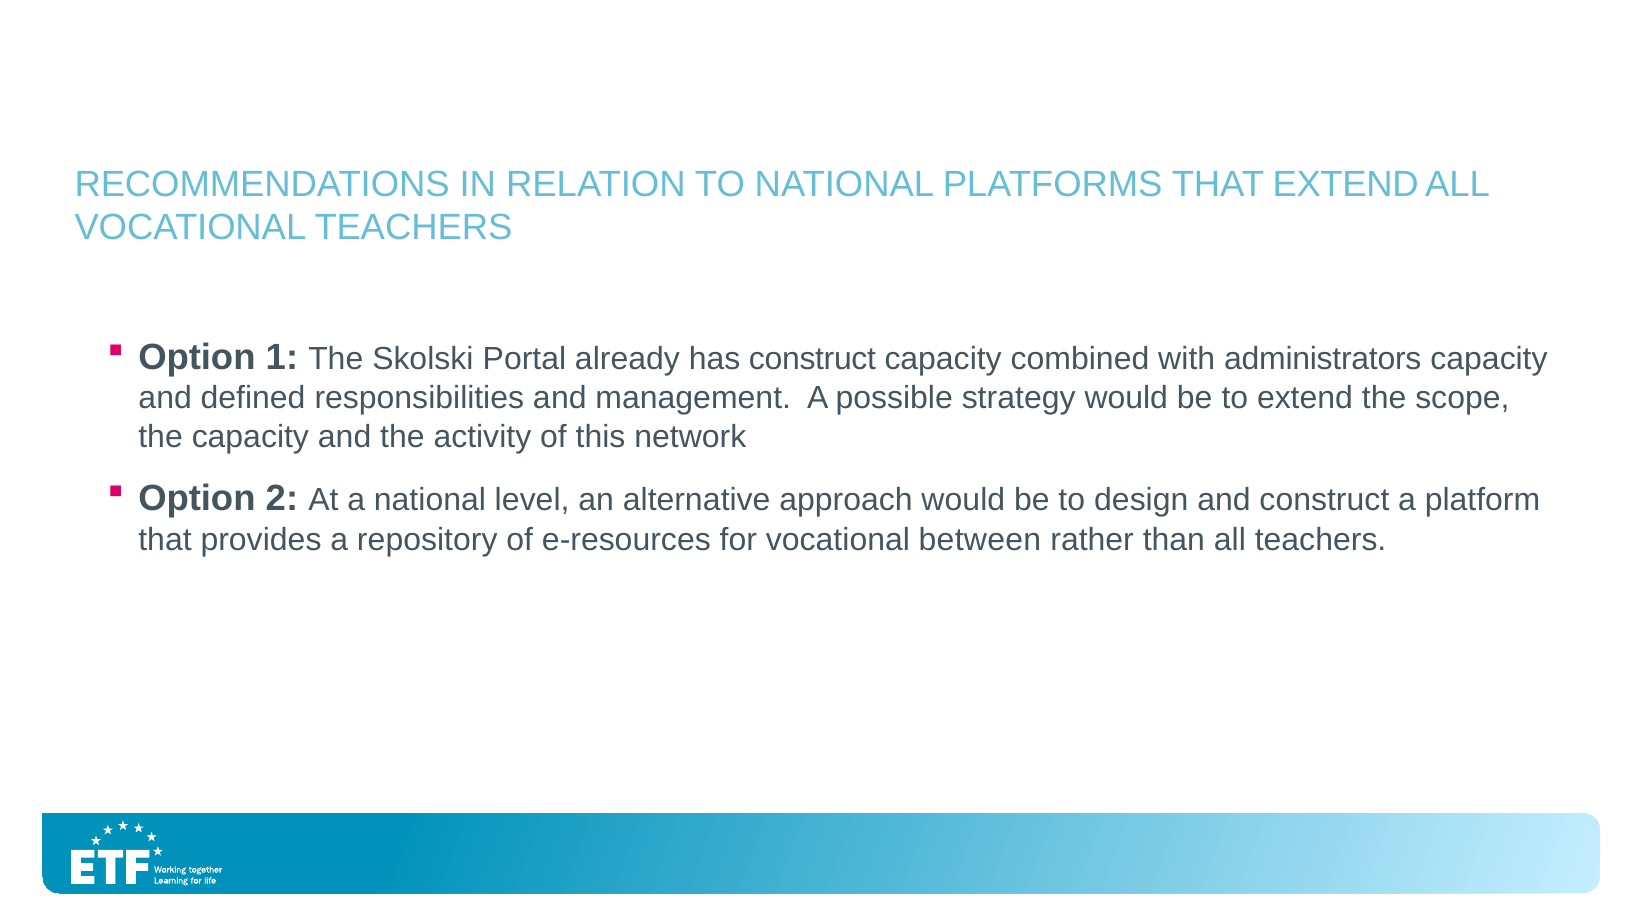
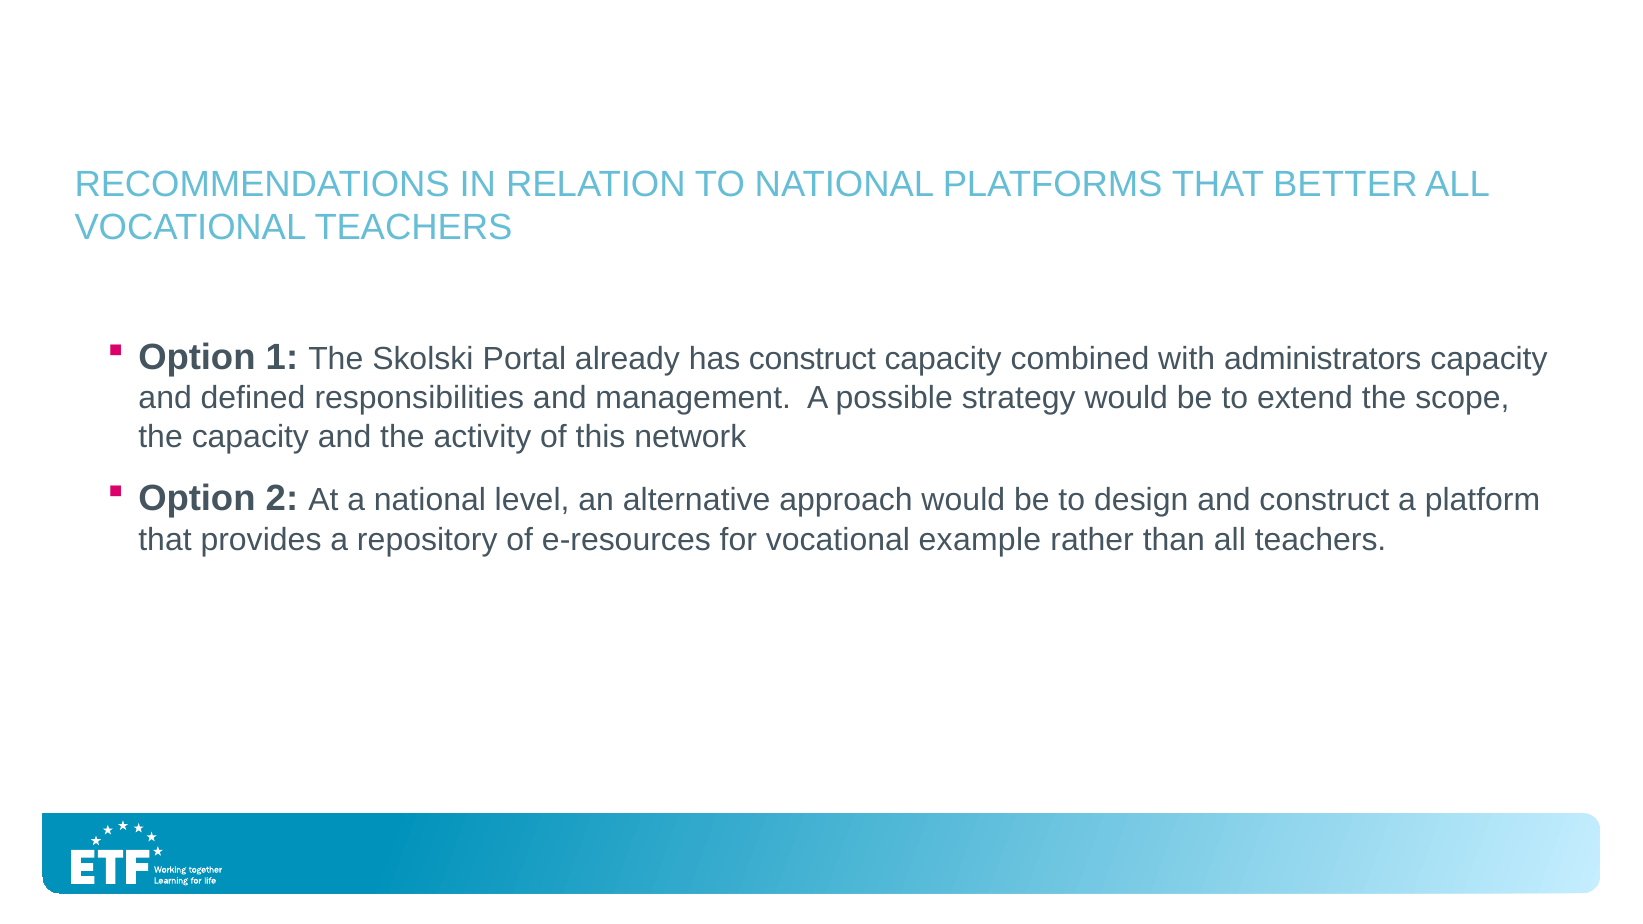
THAT EXTEND: EXTEND -> BETTER (1345, 184)
between: between -> example (980, 540)
